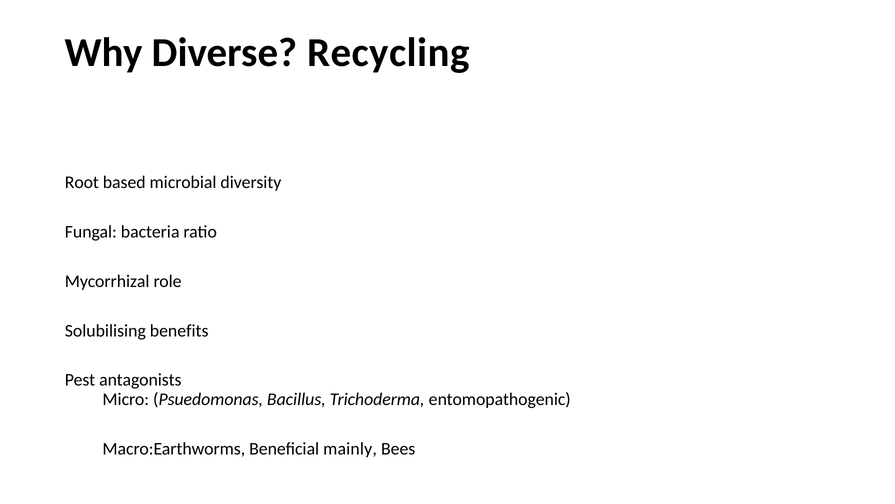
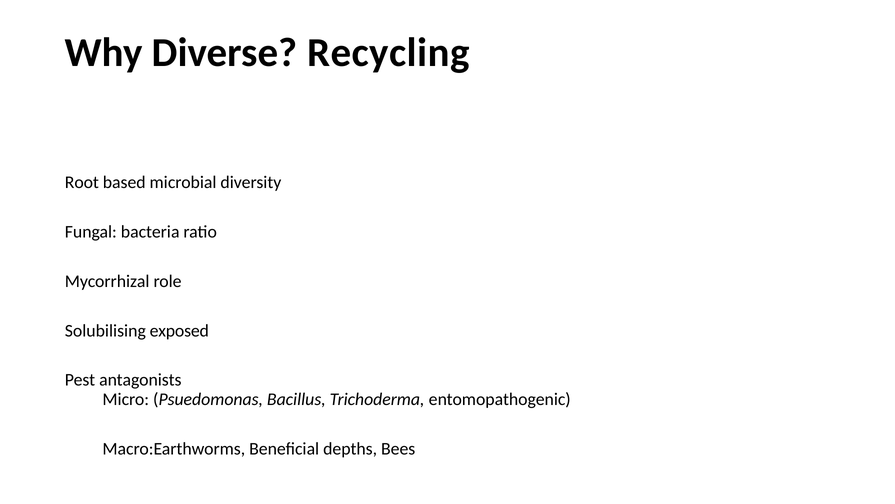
benefits: benefits -> exposed (179, 330)
mainly: mainly -> depths (350, 448)
